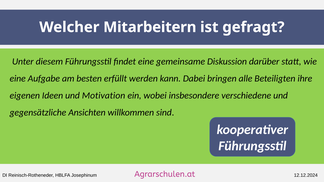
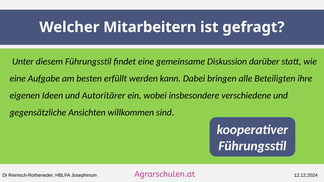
Motivation: Motivation -> Autoritärer (104, 96)
